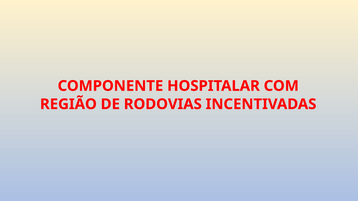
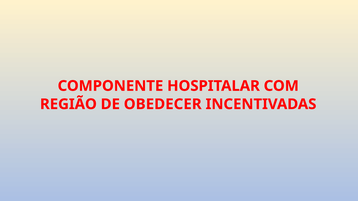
RODOVIAS: RODOVIAS -> OBEDECER (163, 104)
